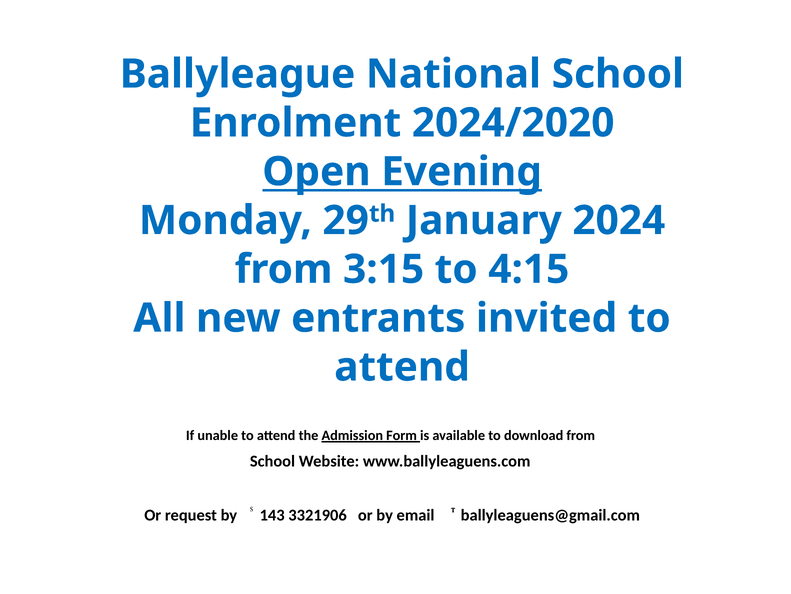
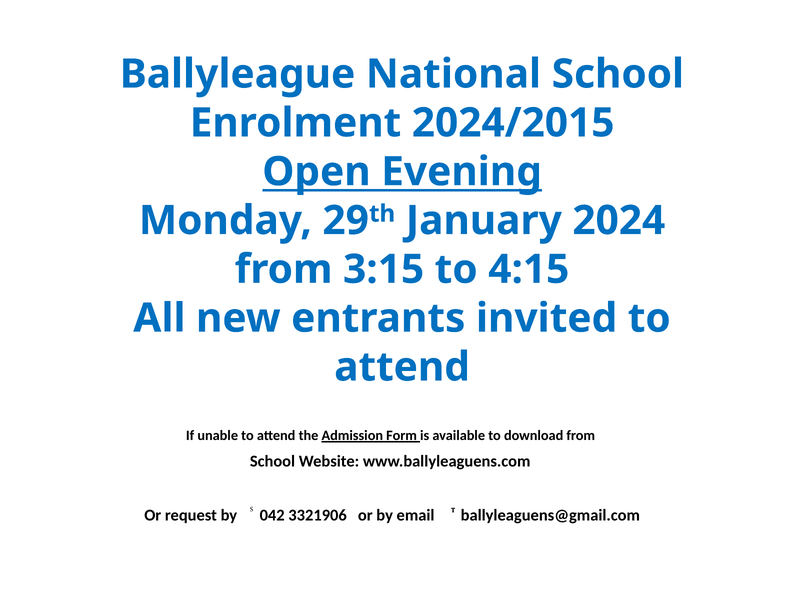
2024/2020: 2024/2020 -> 2024/2015 (513, 123)
143: 143 -> 042 (272, 514)
